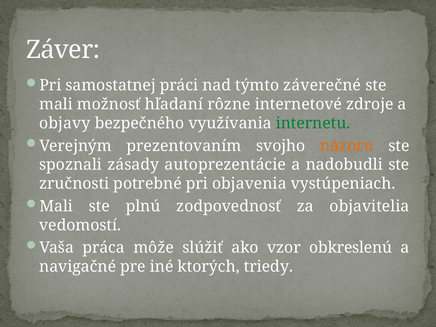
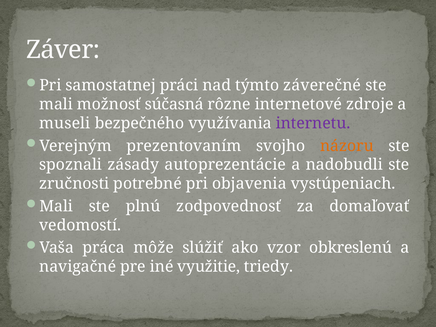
hľadaní: hľadaní -> súčasná (174, 104)
objavy: objavy -> museli (65, 123)
internetu colour: green -> purple (313, 123)
objavitelia: objavitelia -> domaľovať (369, 206)
ktorých: ktorých -> využitie (209, 267)
